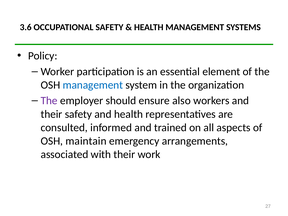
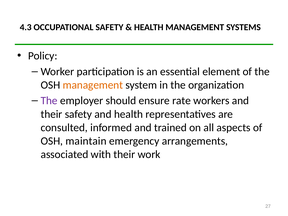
3.6: 3.6 -> 4.3 (26, 27)
management colour: blue -> orange (93, 85)
also: also -> rate (182, 101)
